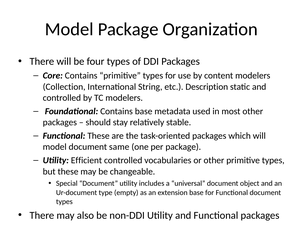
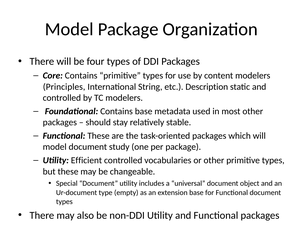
Collection: Collection -> Principles (64, 87)
same: same -> study (119, 147)
